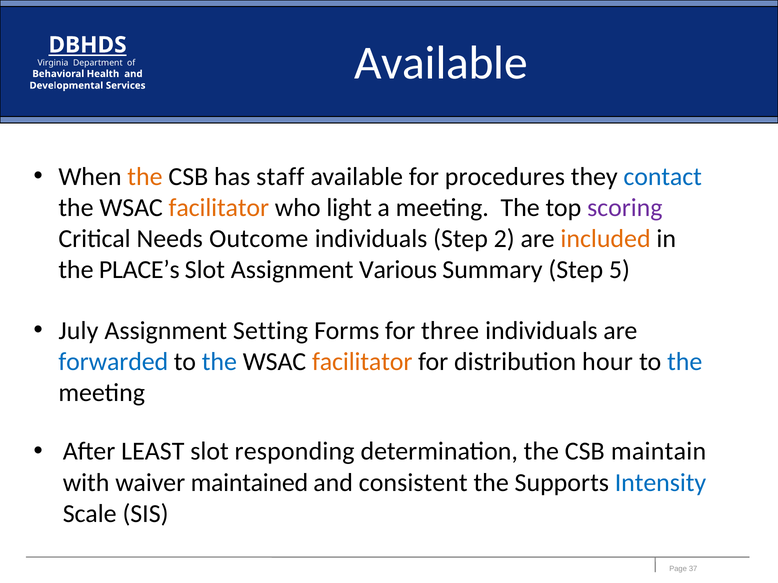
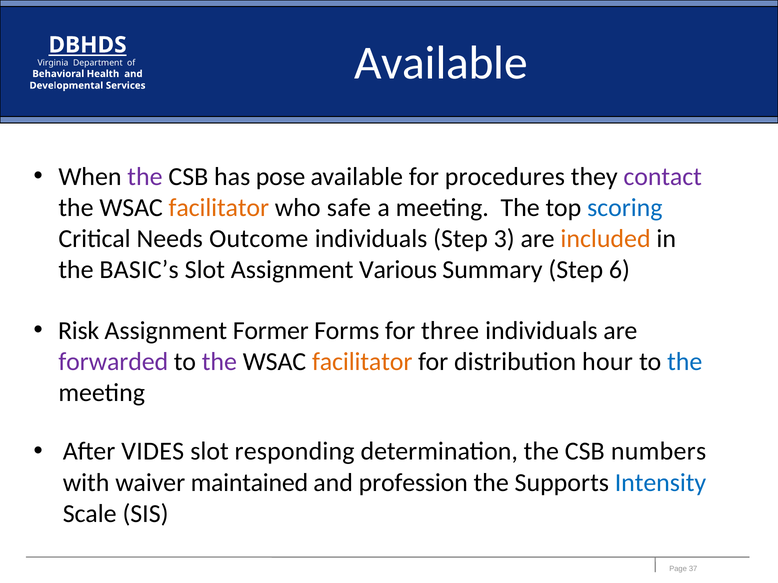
the colour: orange -> purple (145, 177)
staff: staff -> pose (281, 177)
contact colour: blue -> purple (663, 177)
light: light -> safe (349, 208)
scoring colour: purple -> blue (625, 208)
2: 2 -> 3 (504, 239)
PLACE’s: PLACE’s -> BASIC’s (139, 270)
5: 5 -> 6 (619, 270)
July: July -> Risk (79, 331)
Setting: Setting -> Former (271, 331)
forwarded colour: blue -> purple (113, 362)
the colour: blue -> purple (219, 362)
LEAST: LEAST -> VIDES (153, 452)
maintain: maintain -> numbers (659, 452)
consistent: consistent -> profession (413, 483)
